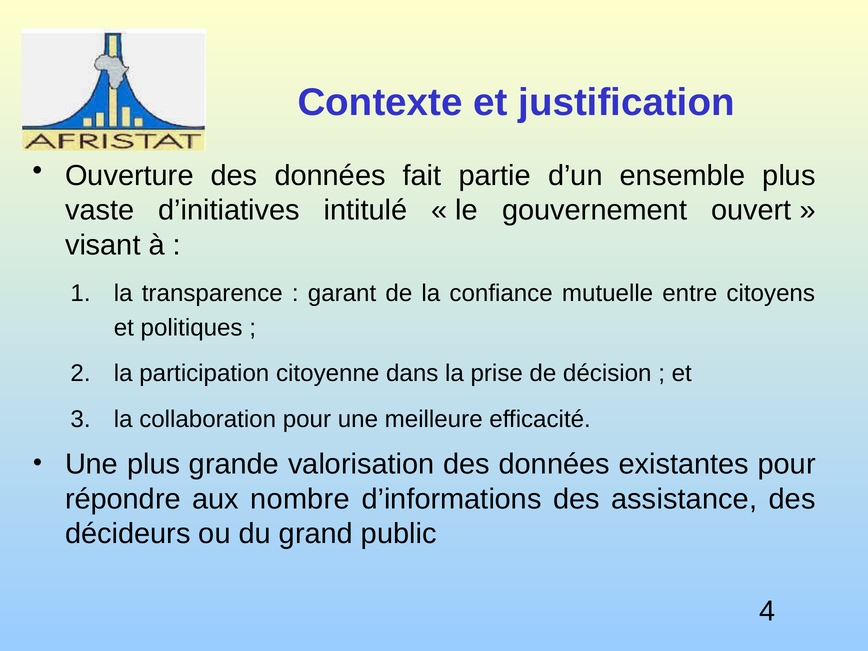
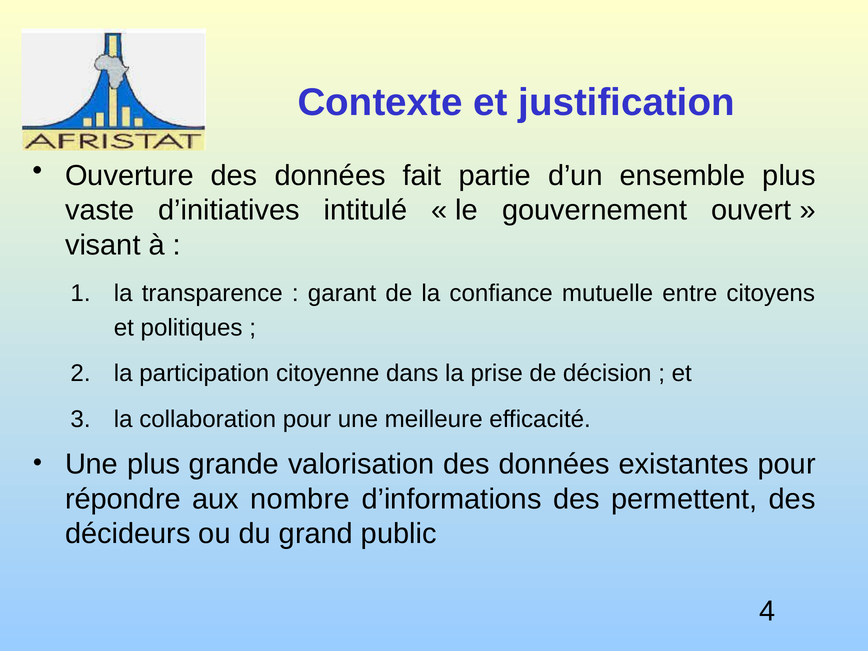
assistance: assistance -> permettent (684, 499)
